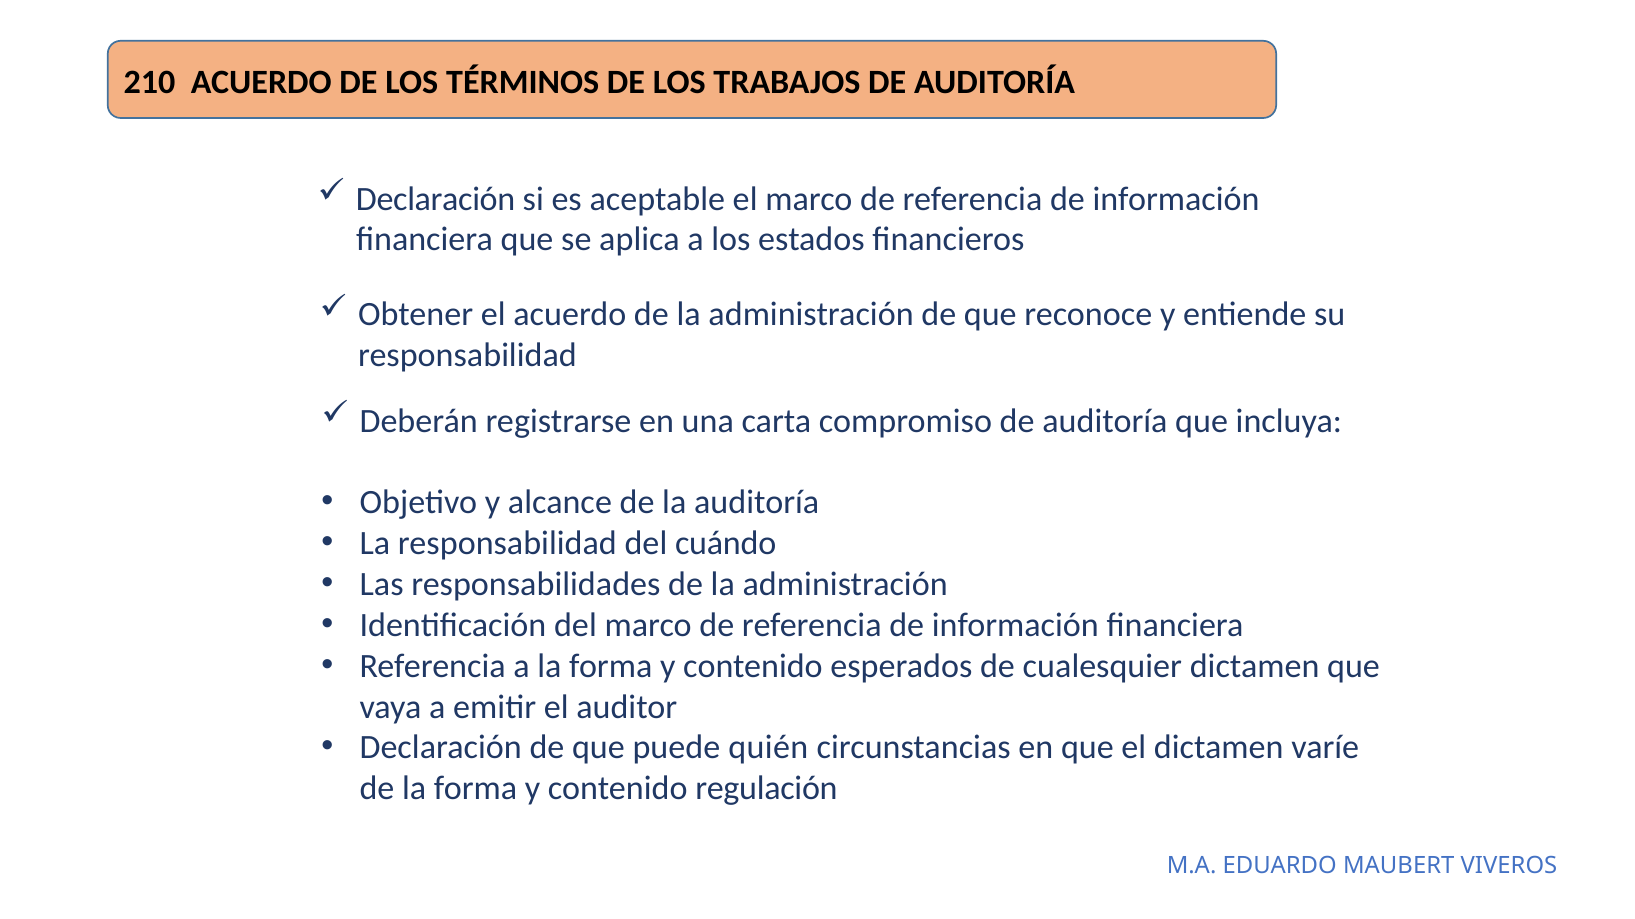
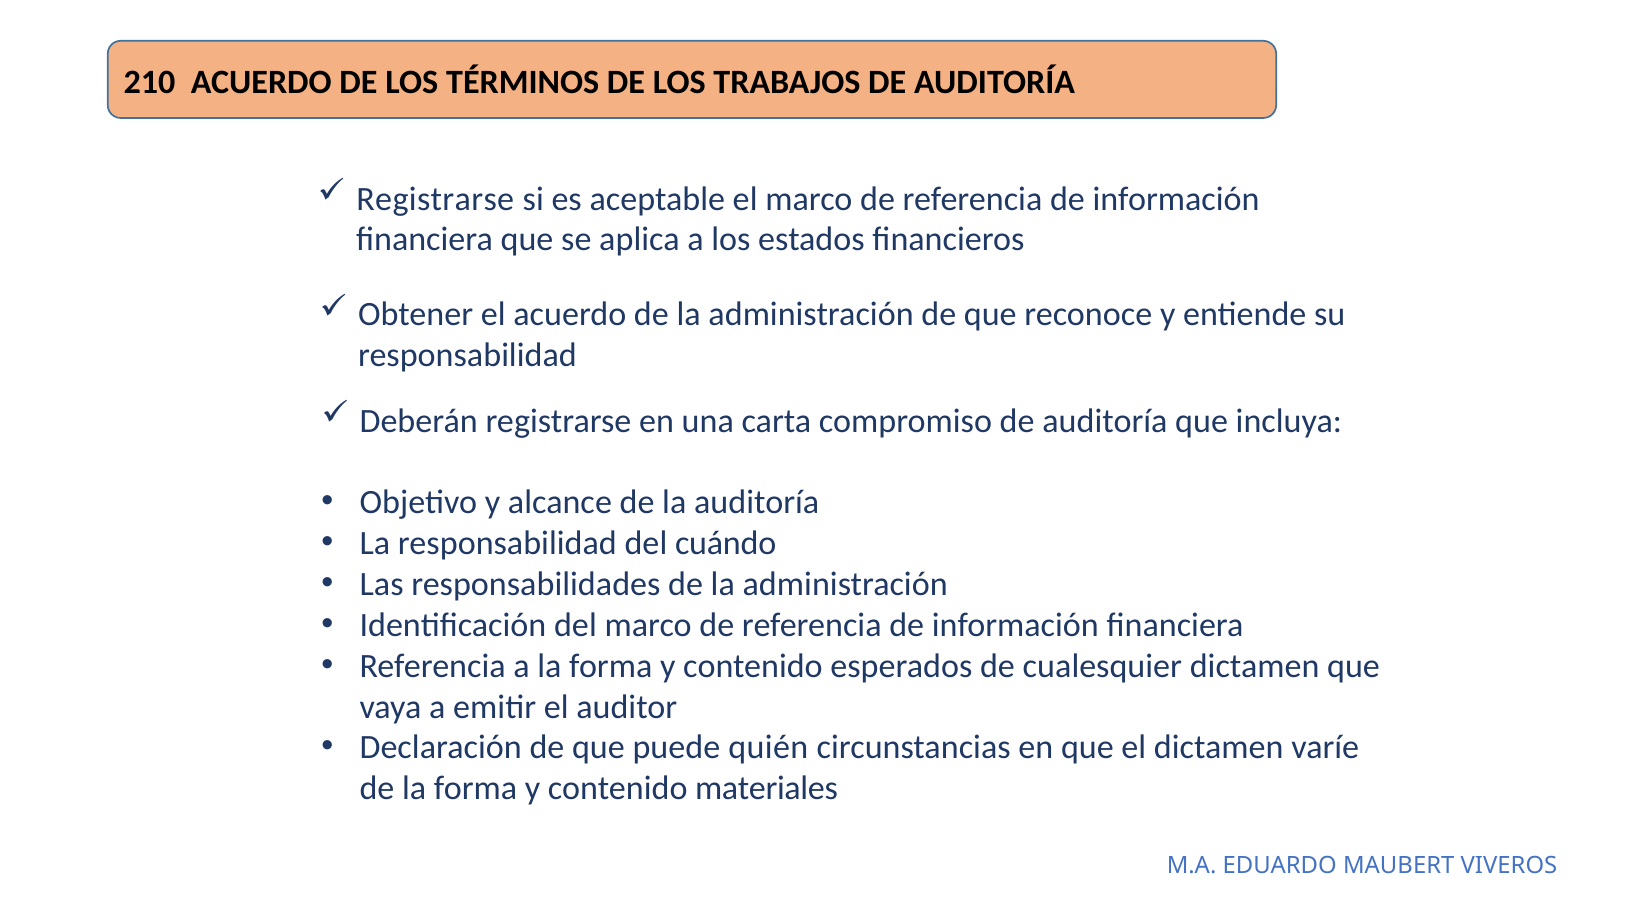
Declaración: Declaración -> Registrarse (435, 199)
regulación: regulación -> materiales (766, 789)
